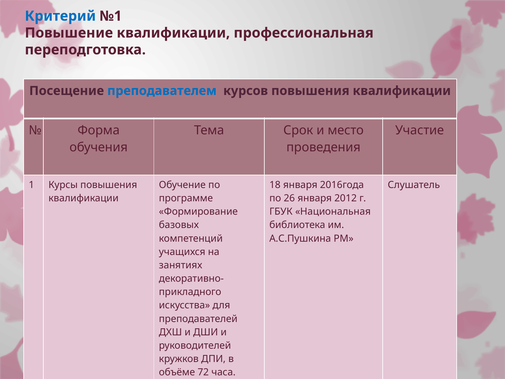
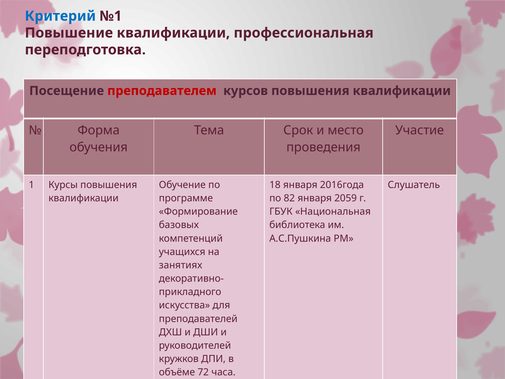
преподавателем colour: blue -> red (162, 91)
26: 26 -> 82 (289, 198)
2012: 2012 -> 2059 (346, 198)
